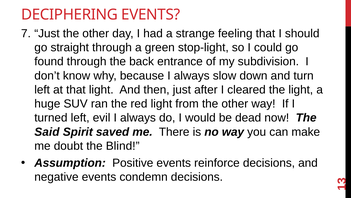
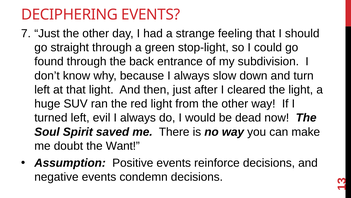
Said: Said -> Soul (47, 132)
Blind: Blind -> Want (123, 146)
